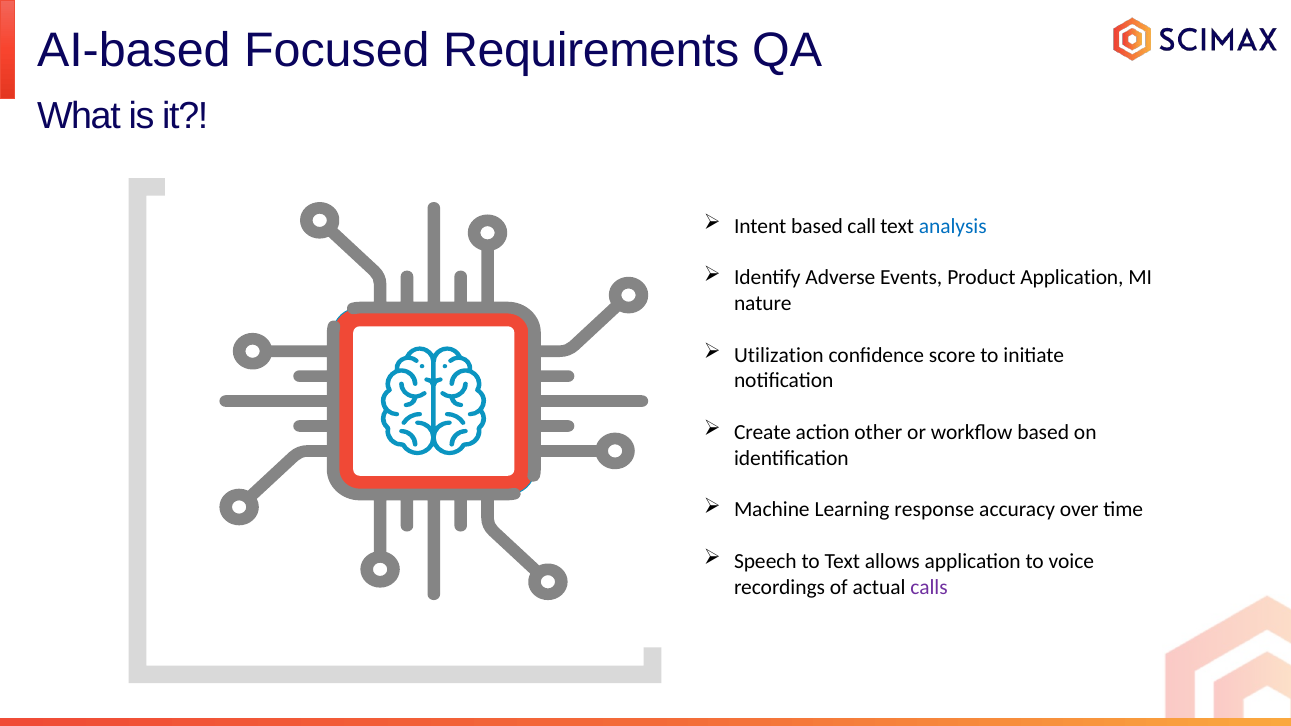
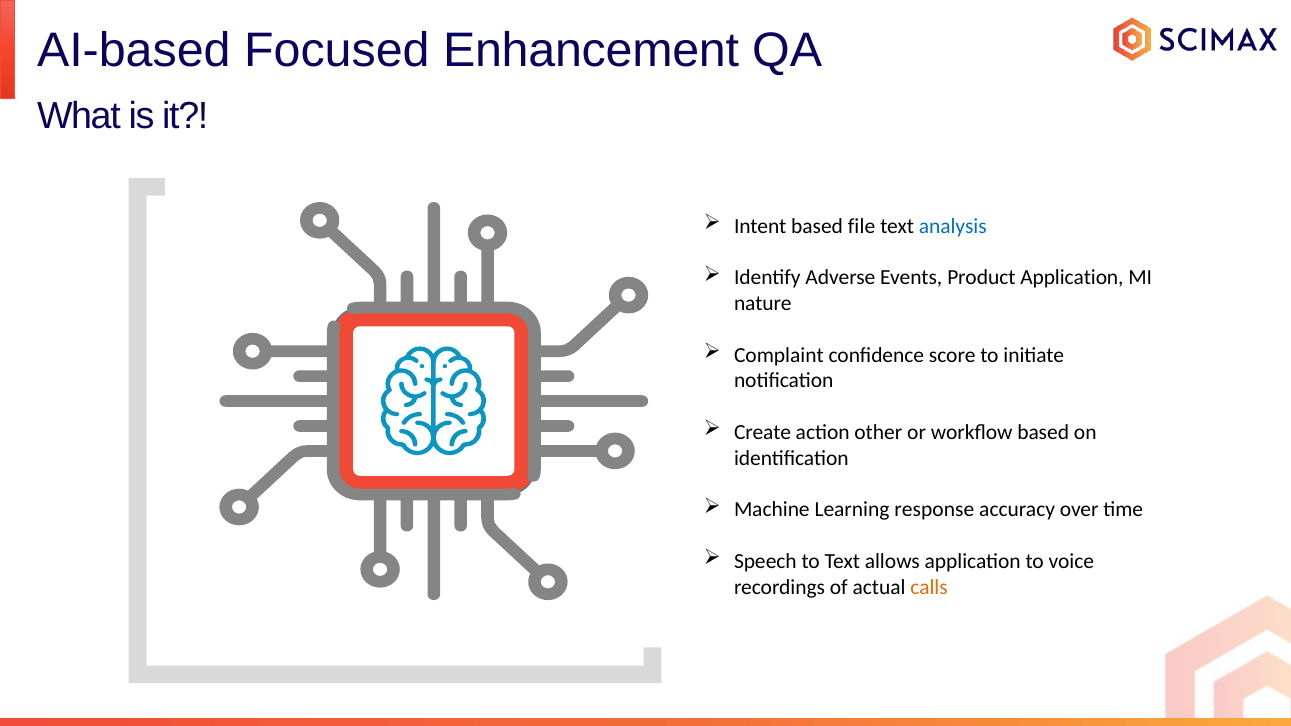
Requirements: Requirements -> Enhancement (591, 51)
call: call -> file (862, 226)
Utilization: Utilization -> Complaint (779, 355)
calls colour: purple -> orange (929, 587)
